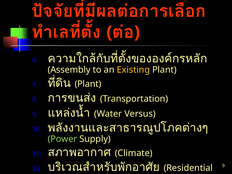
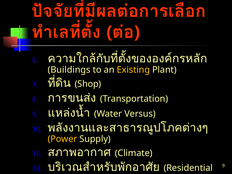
Assembly: Assembly -> Buildings (69, 70)
Plant: Plant -> Shop (88, 84)
Power colour: light green -> yellow (62, 139)
